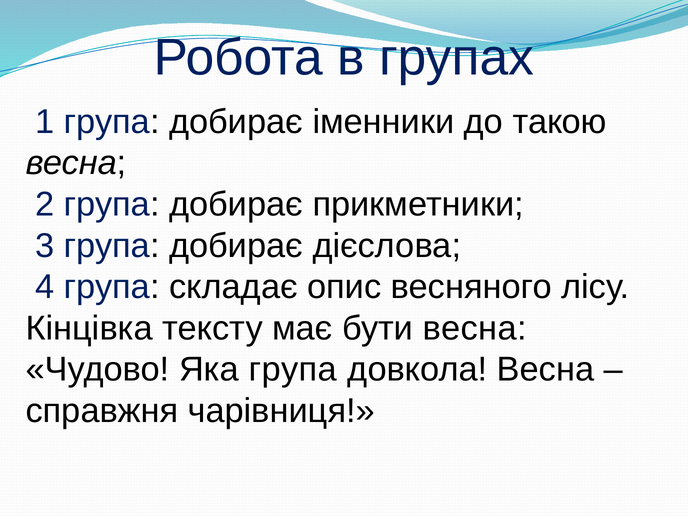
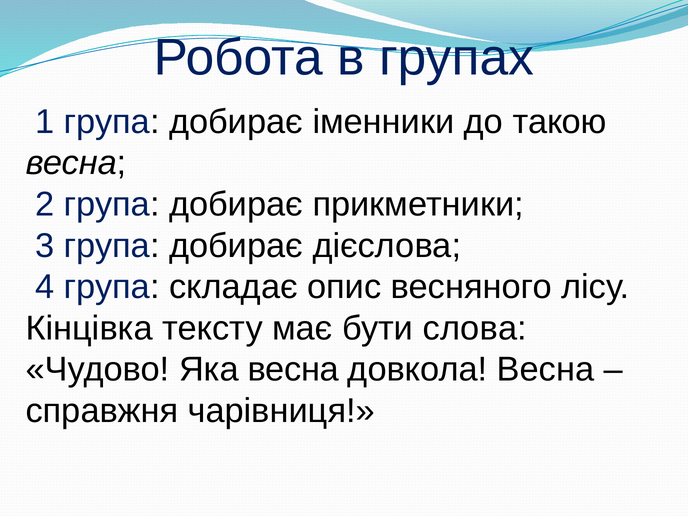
бути весна: весна -> слова (475, 328)
Яка група: група -> весна (293, 370)
